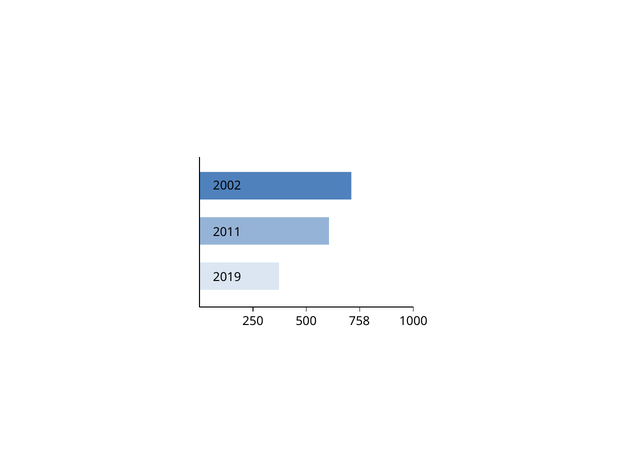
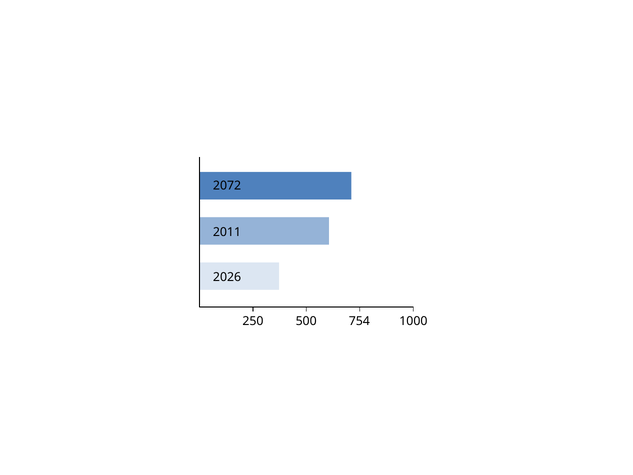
2002: 2002 -> 2072 (227, 186)
2019: 2019 -> 2026 (227, 277)
758: 758 -> 754 (359, 321)
